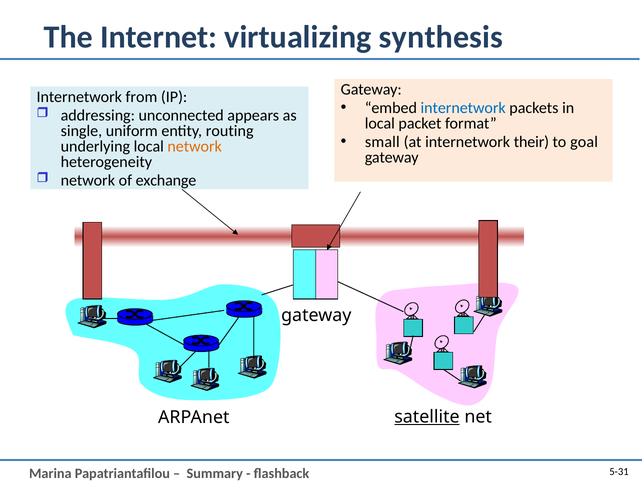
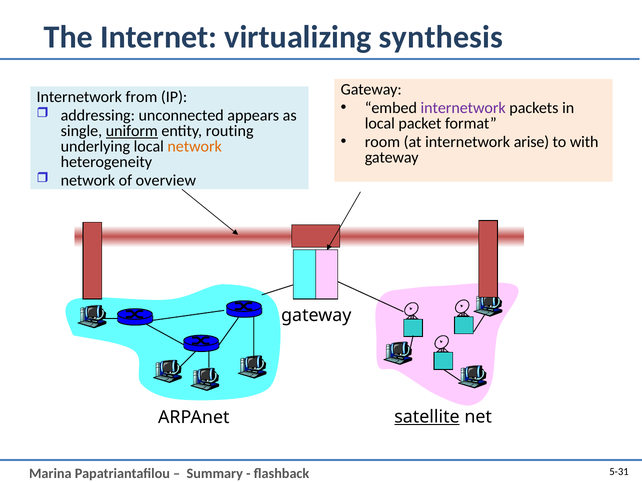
internetwork colour: blue -> purple (463, 108)
uniform underline: none -> present (132, 131)
small: small -> room (382, 142)
their: their -> arise (531, 142)
goal: goal -> with (584, 142)
exchange: exchange -> overview (166, 180)
